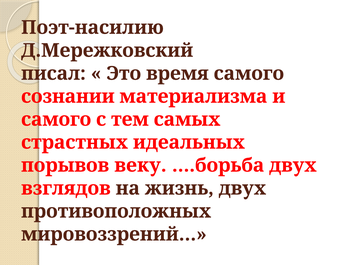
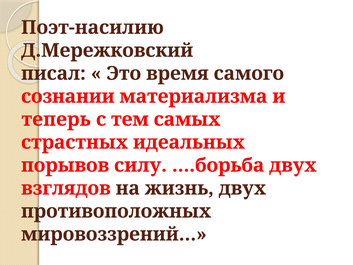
самого: самого -> теперь (56, 119)
веку: веку -> силу (140, 165)
